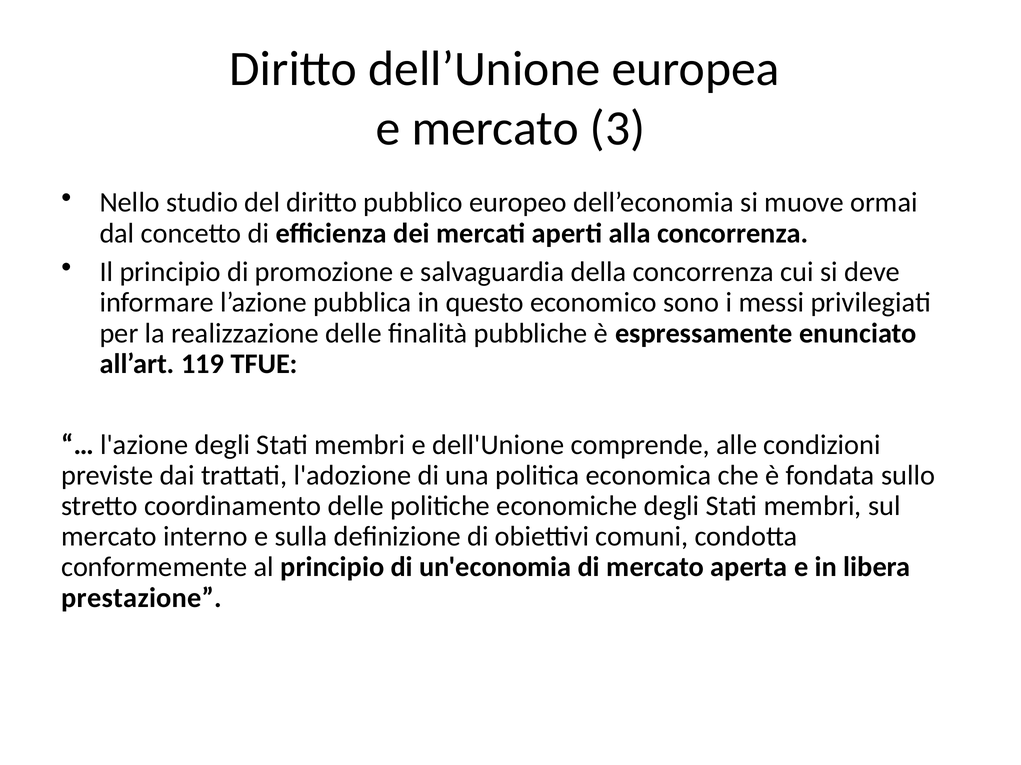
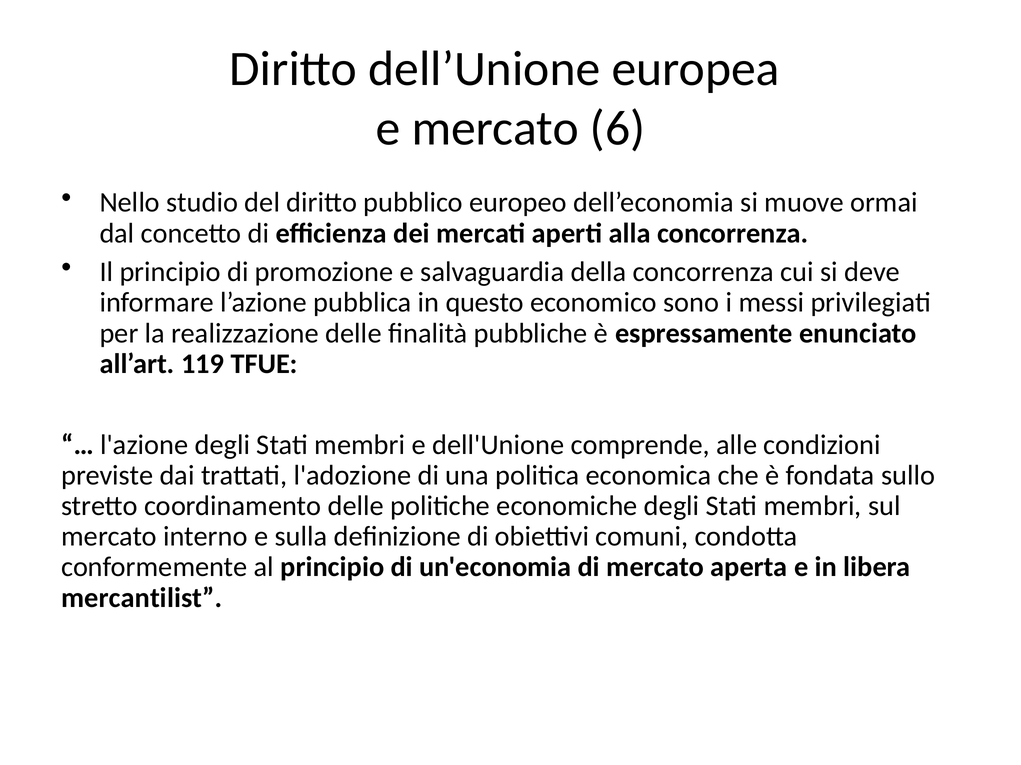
3: 3 -> 6 (618, 129)
prestazione: prestazione -> mercantilist (142, 598)
